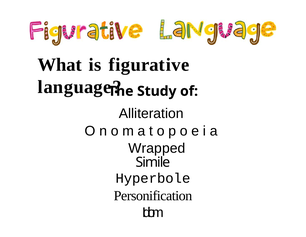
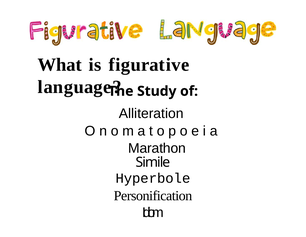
Wrapped: Wrapped -> Marathon (157, 148)
